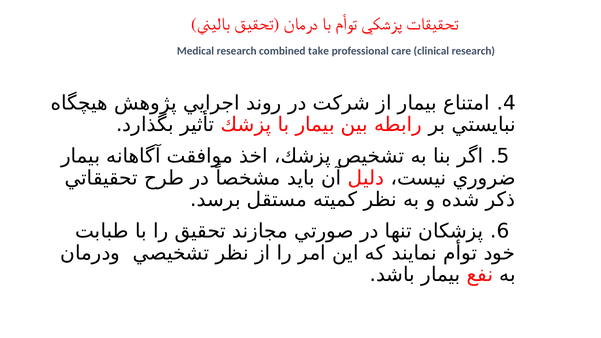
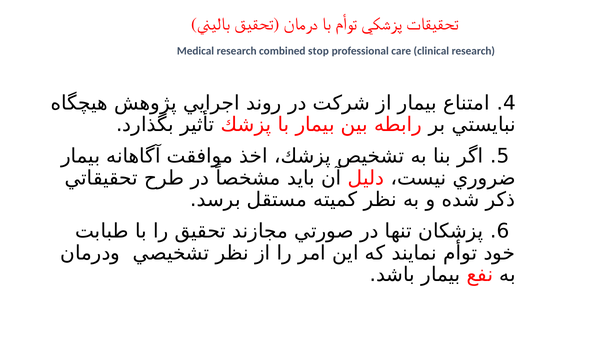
take: take -> stop (319, 51)
